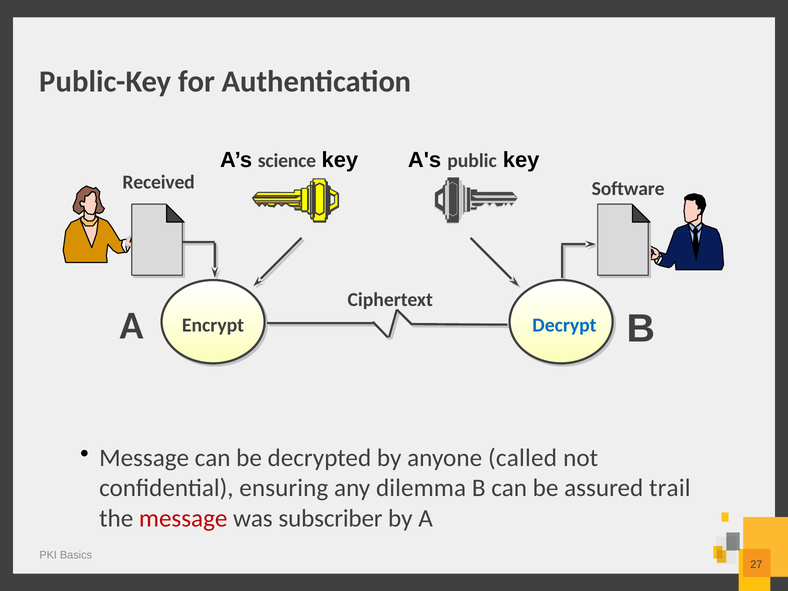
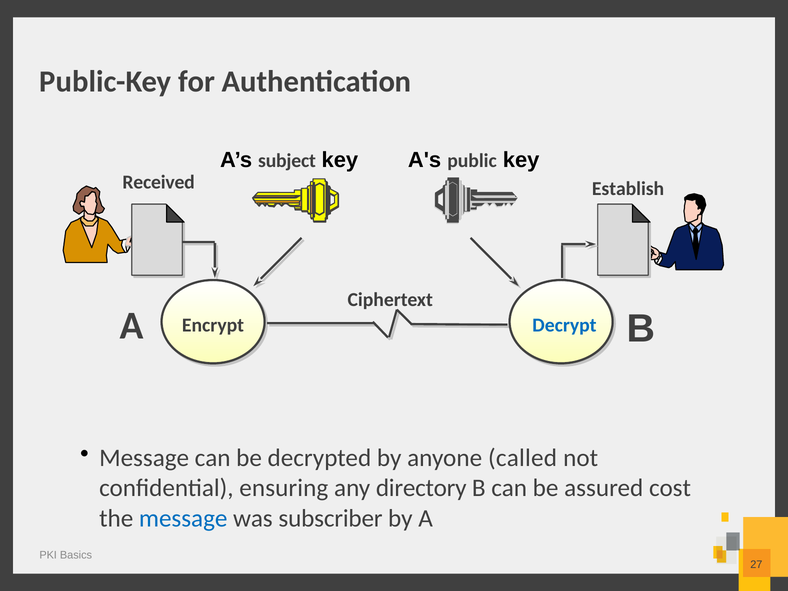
science: science -> subject (287, 161)
Software: Software -> Establish (628, 189)
dilemma: dilemma -> directory (421, 488)
trail: trail -> cost (670, 488)
message colour: red -> blue (183, 518)
